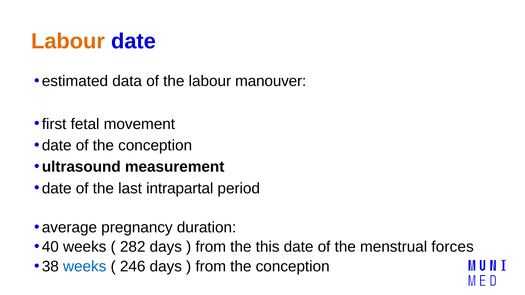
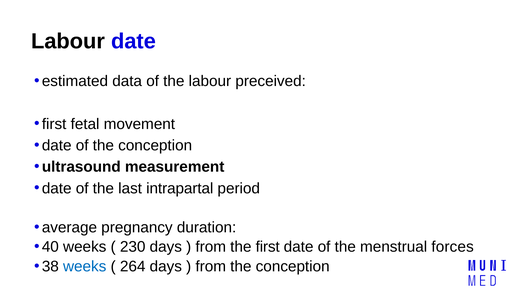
Labour colour: orange -> black (68, 41)
manouver: manouver -> preceived (271, 81)
282: 282 -> 230 (133, 247)
the this: this -> first (268, 247)
246: 246 -> 264 (133, 267)
